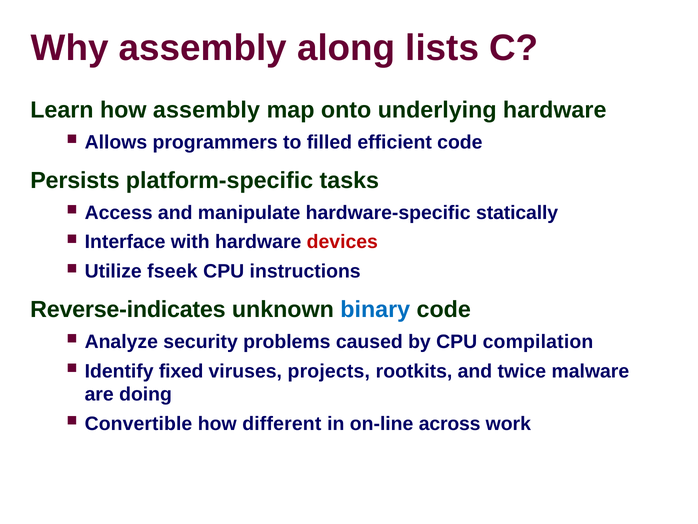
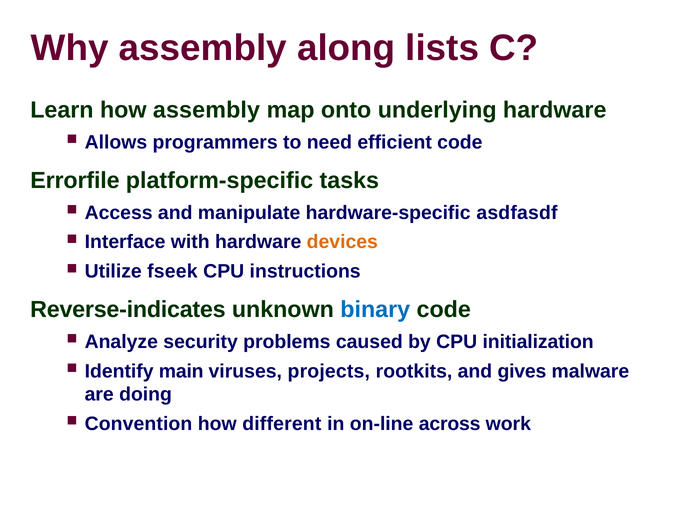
filled: filled -> need (329, 142)
Persists: Persists -> Errorfile (75, 180)
statically: statically -> asdfasdf (517, 213)
devices colour: red -> orange (342, 242)
compilation: compilation -> initialization (538, 342)
fixed: fixed -> main (181, 371)
twice: twice -> gives (522, 371)
Convertible: Convertible -> Convention (138, 423)
